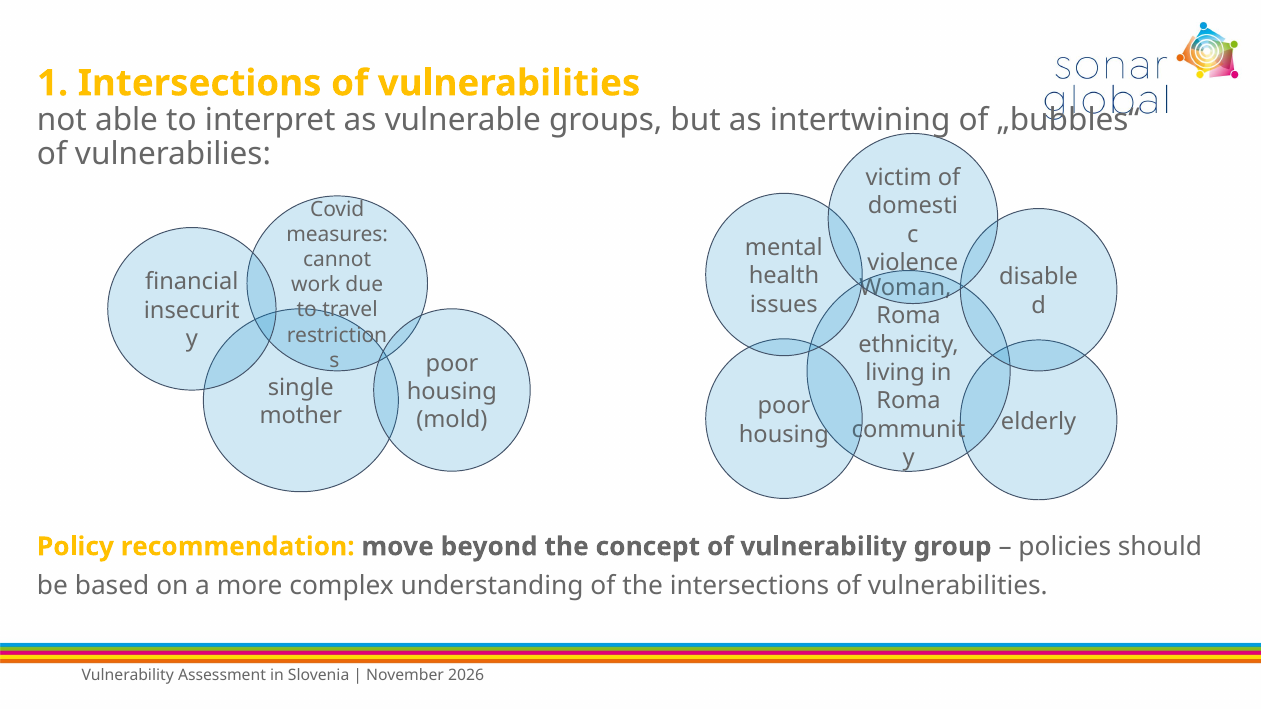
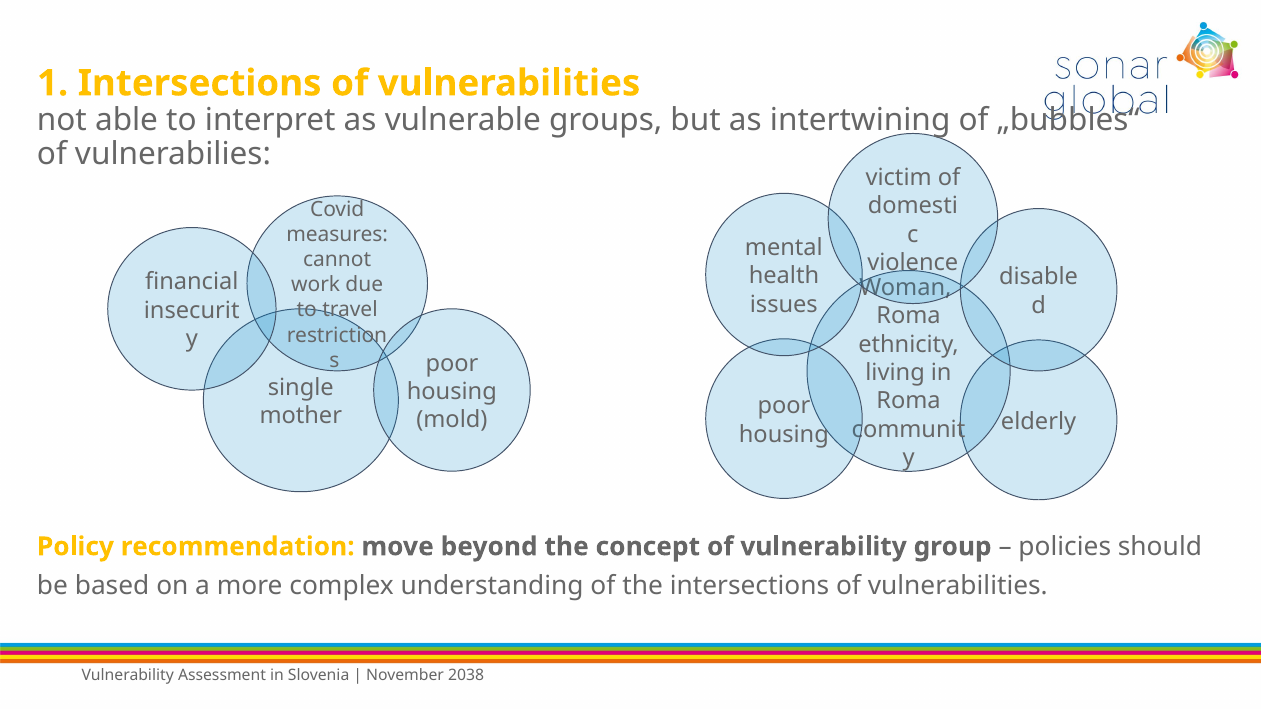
2026: 2026 -> 2038 (466, 675)
